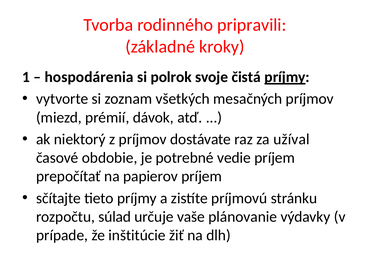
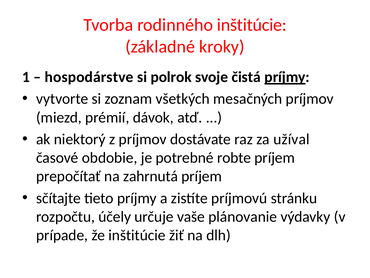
rodinného pripravili: pripravili -> inštitúcie (252, 25)
hospodárenia: hospodárenia -> hospodárstve (89, 77)
vedie: vedie -> robte (234, 158)
papierov: papierov -> zahrnutá (151, 176)
súlad: súlad -> účely (115, 216)
